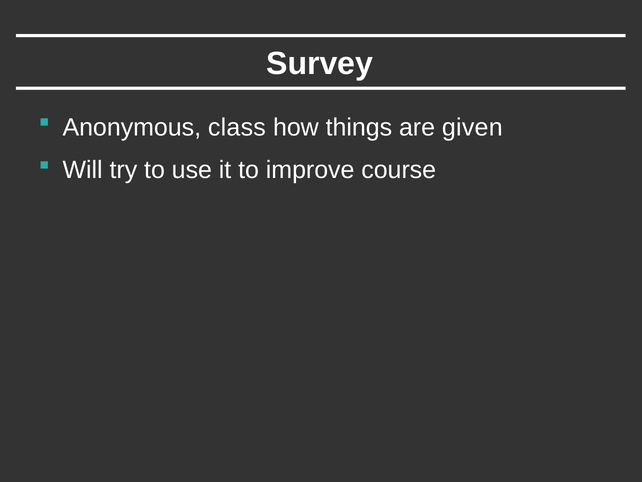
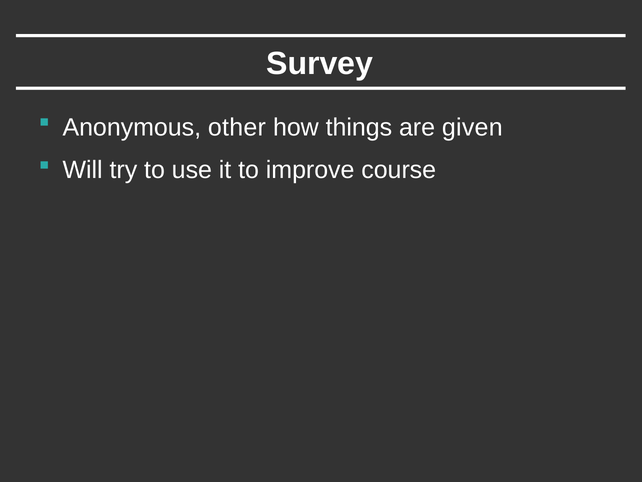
class: class -> other (237, 127)
